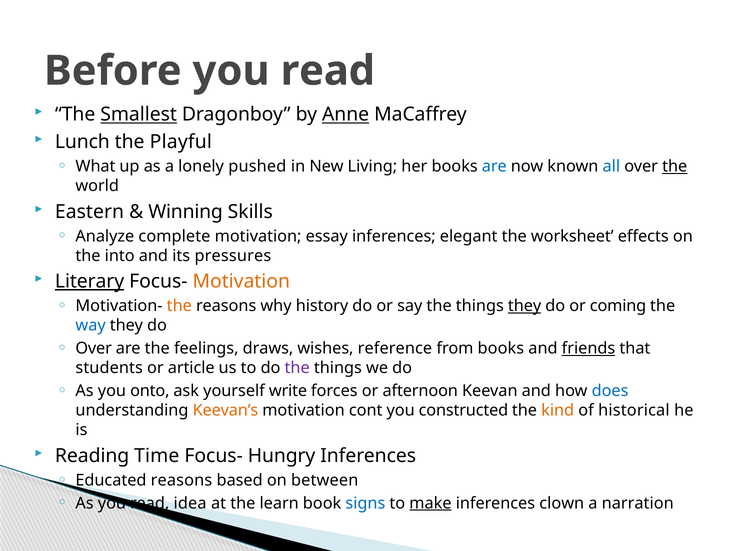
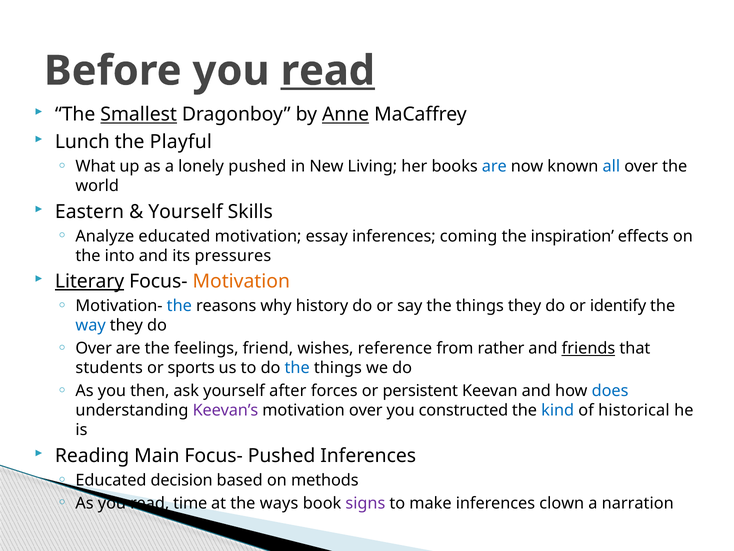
read underline: none -> present (328, 71)
the underline: present -> none (675, 166)
Winning: Winning -> Yourself (185, 211)
Analyze complete: complete -> educated (174, 236)
elegant: elegant -> coming (469, 236)
worksheet: worksheet -> inspiration (572, 236)
the colour: orange -> blue (179, 306)
they underline: present -> none (525, 306)
coming: coming -> identify (618, 306)
draws: draws -> friend (268, 348)
from books: books -> rather (501, 348)
article: article -> sports (191, 368)
the colour: purple -> blue (297, 368)
onto: onto -> then (150, 391)
write: write -> after (288, 391)
afternoon: afternoon -> persistent (420, 391)
Keevan’s colour: orange -> purple (225, 410)
motivation cont: cont -> over (366, 410)
kind colour: orange -> blue (558, 410)
Time: Time -> Main (157, 455)
Focus- Hungry: Hungry -> Pushed (282, 455)
Educated reasons: reasons -> decision (182, 480)
between: between -> methods (325, 480)
idea: idea -> time (190, 503)
learn: learn -> ways (279, 503)
signs colour: blue -> purple (365, 503)
make underline: present -> none (430, 503)
